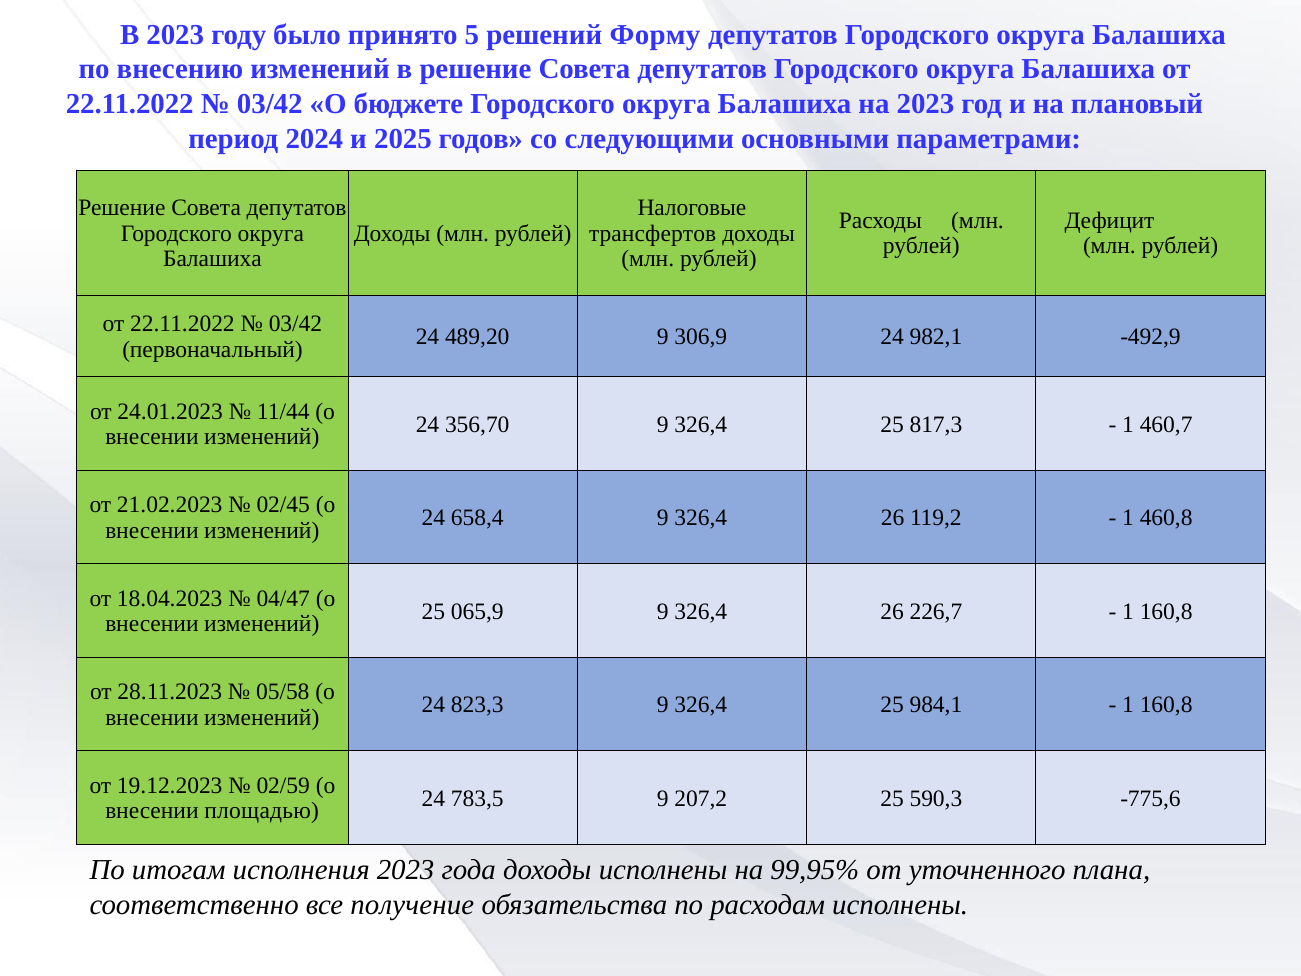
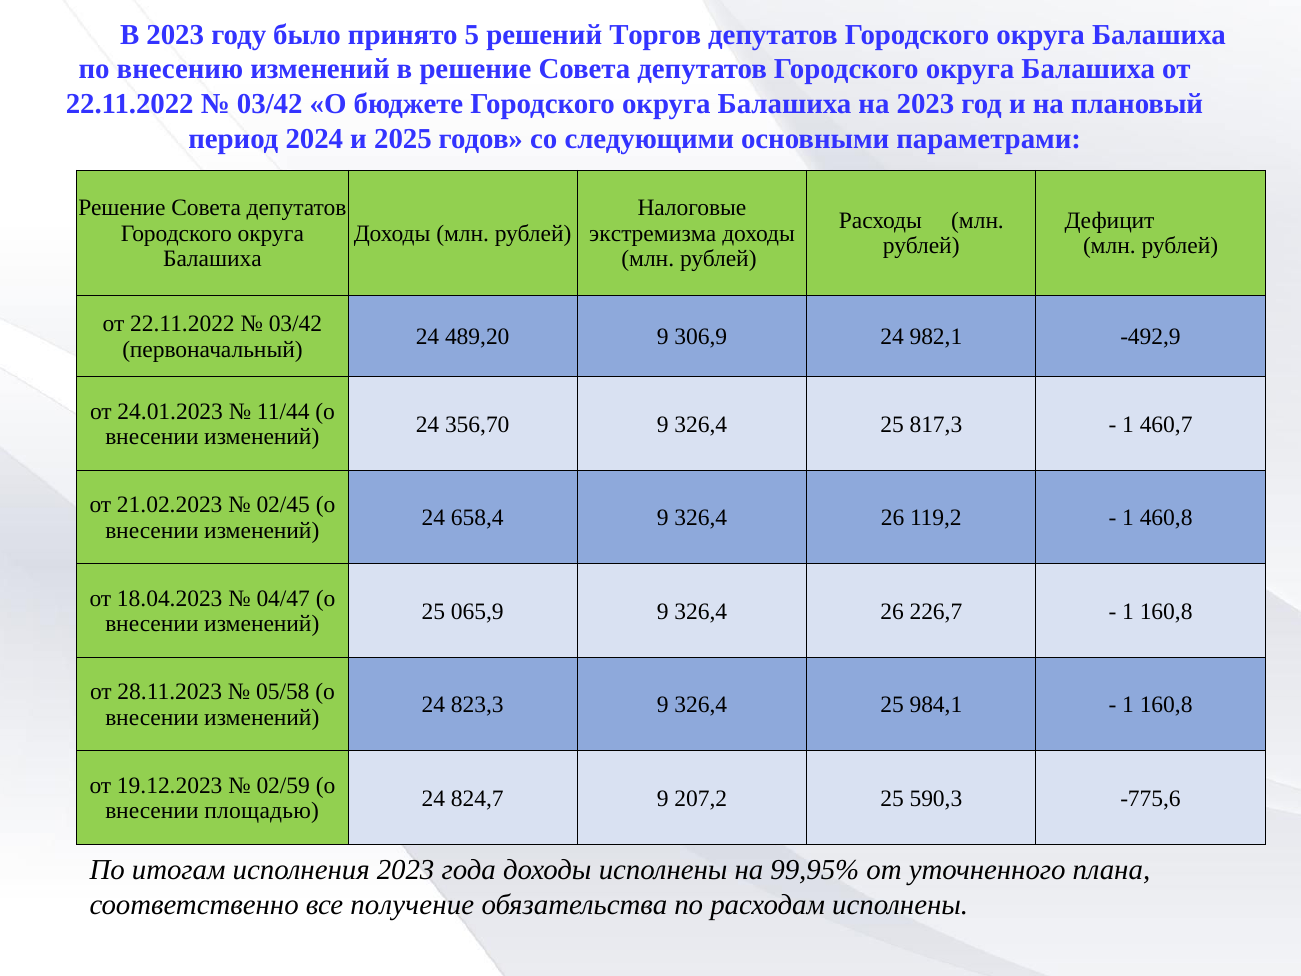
Форму: Форму -> Торгов (655, 34)
трансфертов: трансфертов -> экстремизма (653, 233)
783,5: 783,5 -> 824,7 (477, 798)
